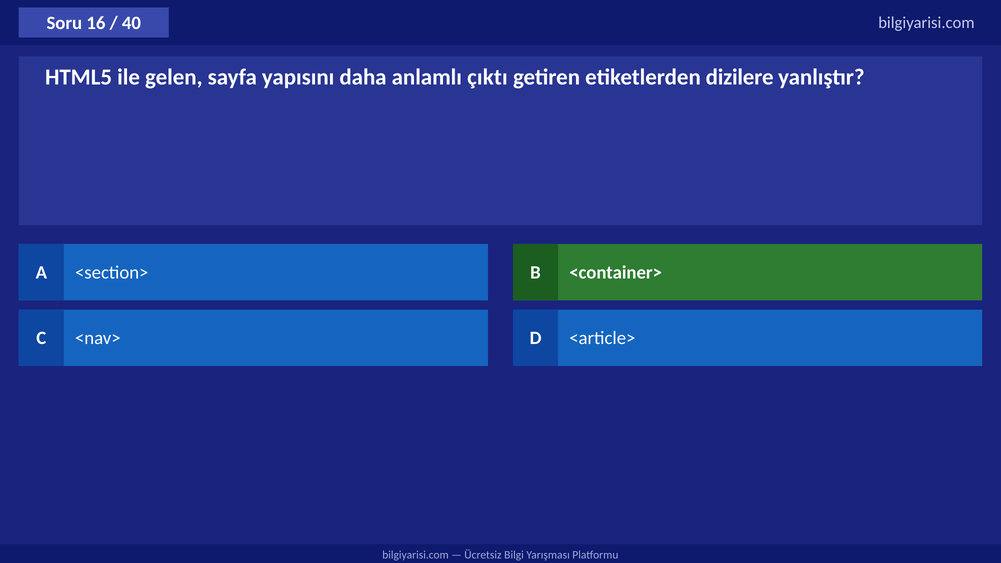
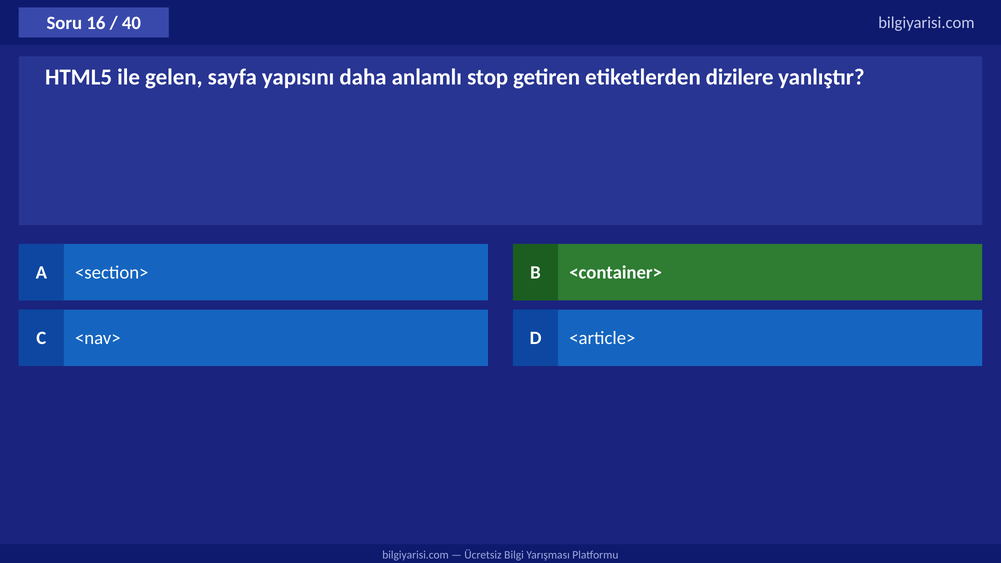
çıktı: çıktı -> stop (488, 77)
